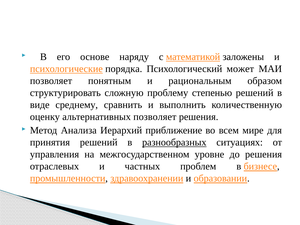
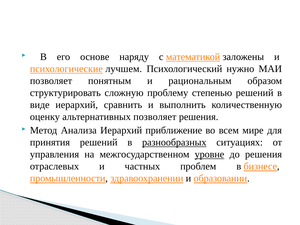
порядка: порядка -> лучшем (124, 69)
может: может -> нужно (240, 69)
виде среднему: среднему -> иерархий (77, 105)
уровне underline: none -> present (209, 154)
